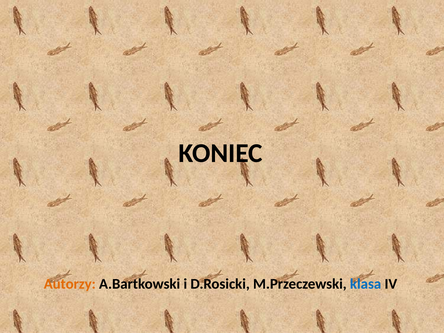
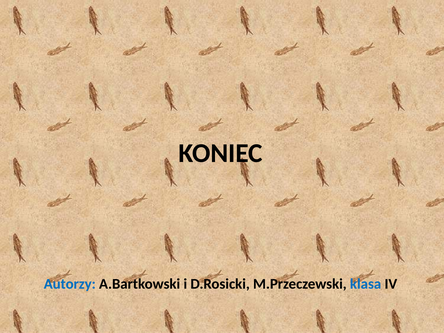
Autorzy colour: orange -> blue (70, 284)
